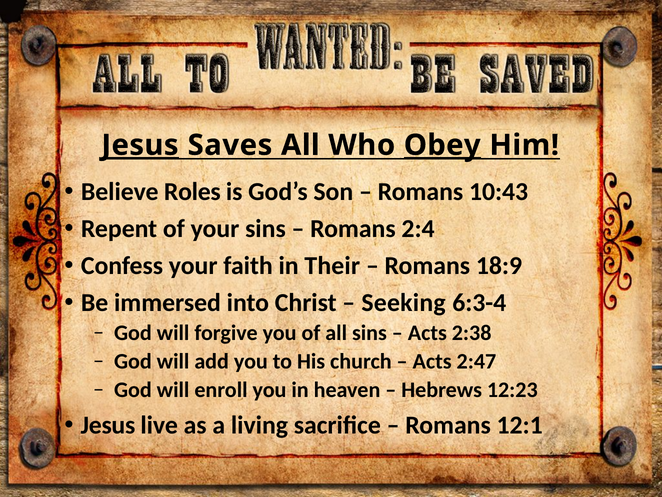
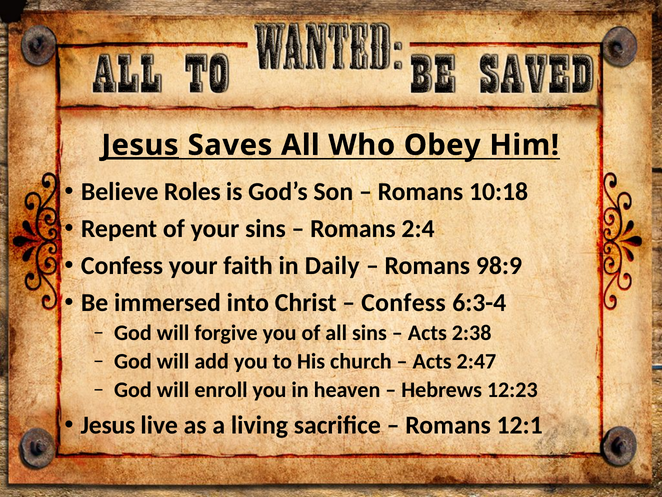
Obey underline: present -> none (442, 145)
10:43: 10:43 -> 10:18 (499, 191)
Their: Their -> Daily (332, 265)
18:9: 18:9 -> 98:9 (499, 265)
Seeking: Seeking -> Confess (404, 302)
